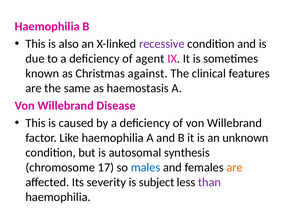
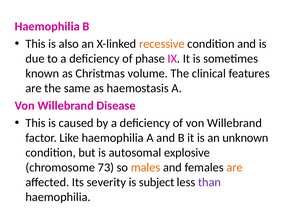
recessive colour: purple -> orange (162, 44)
agent: agent -> phase (150, 58)
against: against -> volume (148, 73)
synthesis: synthesis -> explosive (187, 152)
17: 17 -> 73 (106, 167)
males colour: blue -> orange (146, 167)
